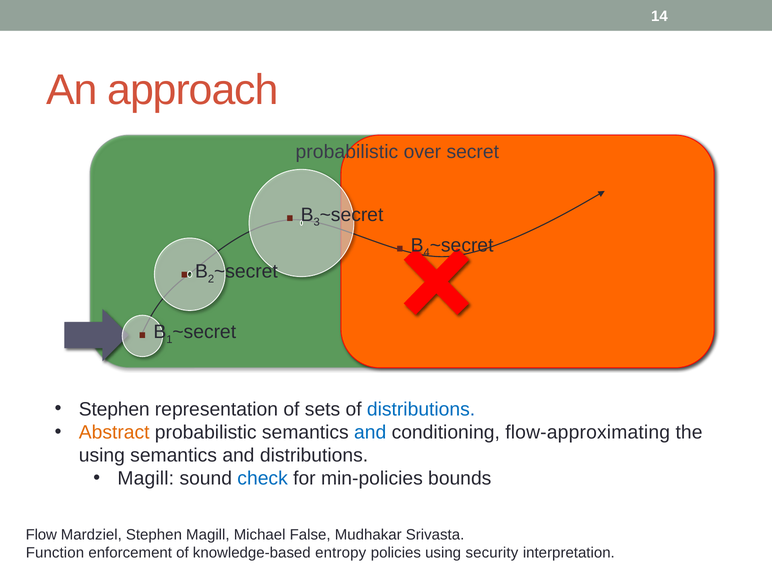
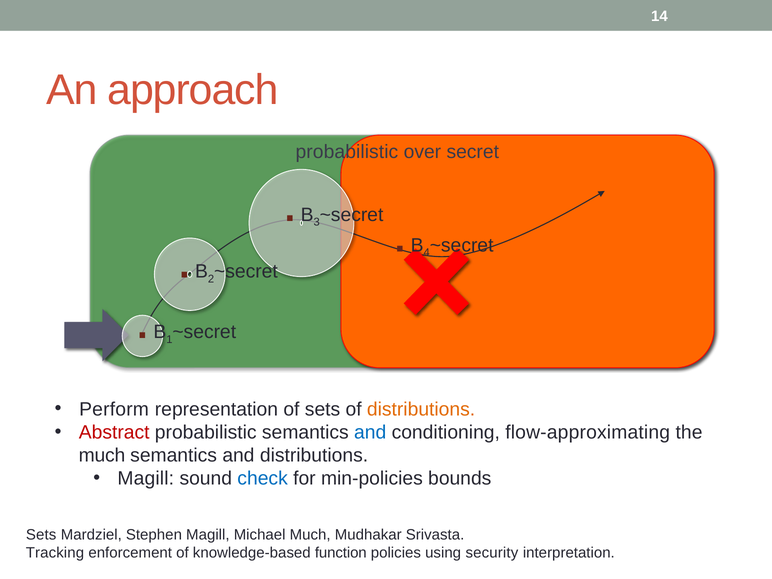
Stephen: Stephen -> Perform (114, 409)
distributions colour: blue -> orange (421, 409)
Abstract colour: orange -> red (114, 432)
using: using -> much (102, 455)
Flow: Flow -> Sets (41, 535)
Michael False: False -> Much (310, 535)
Function: Function -> Tracking (55, 553)
entropy: entropy -> function (341, 553)
